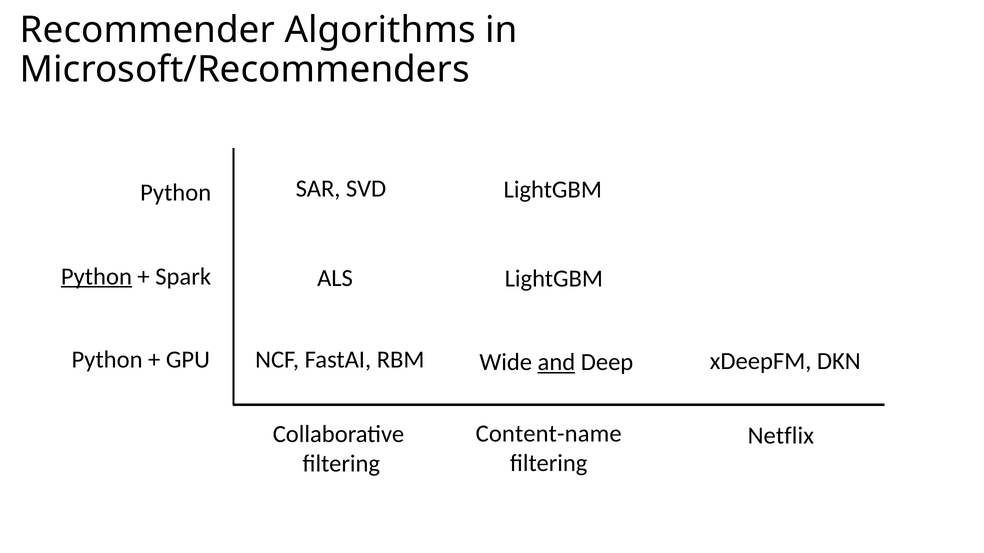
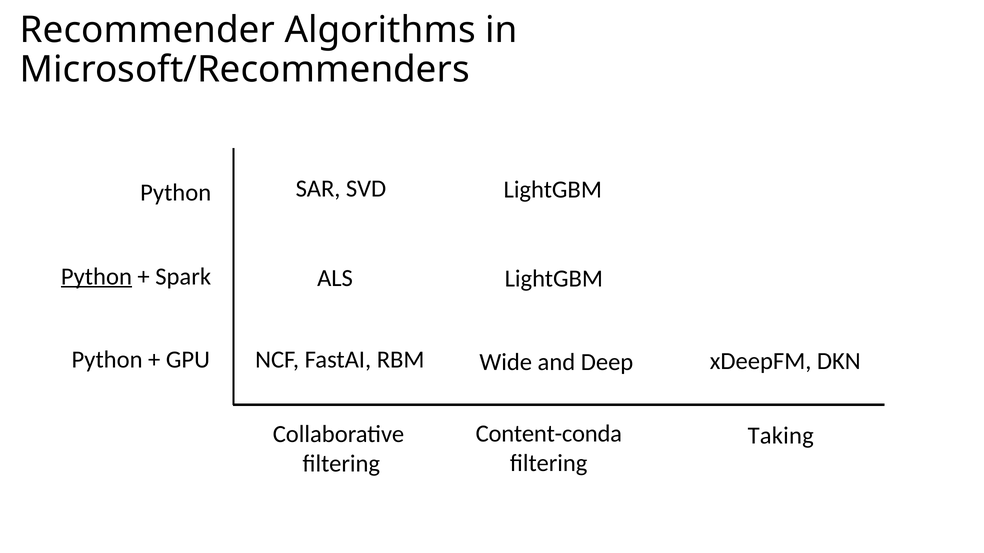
and underline: present -> none (556, 362)
Content-name: Content-name -> Content-conda (549, 434)
Netflix: Netflix -> Taking (781, 436)
